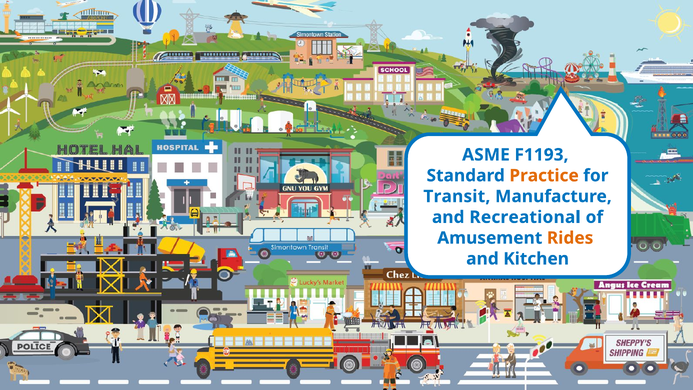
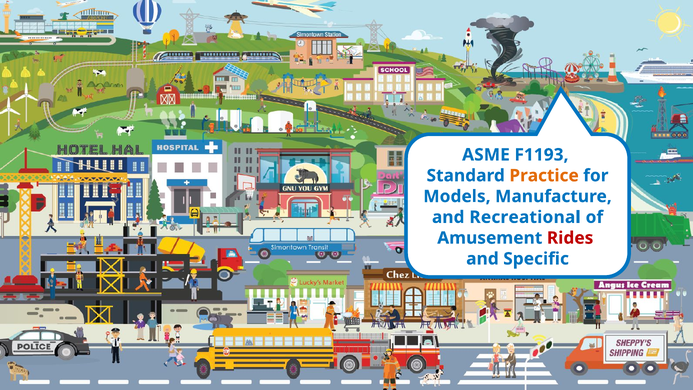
Transit: Transit -> Models (457, 196)
Rides colour: orange -> red (570, 238)
Kitchen: Kitchen -> Specific (536, 259)
